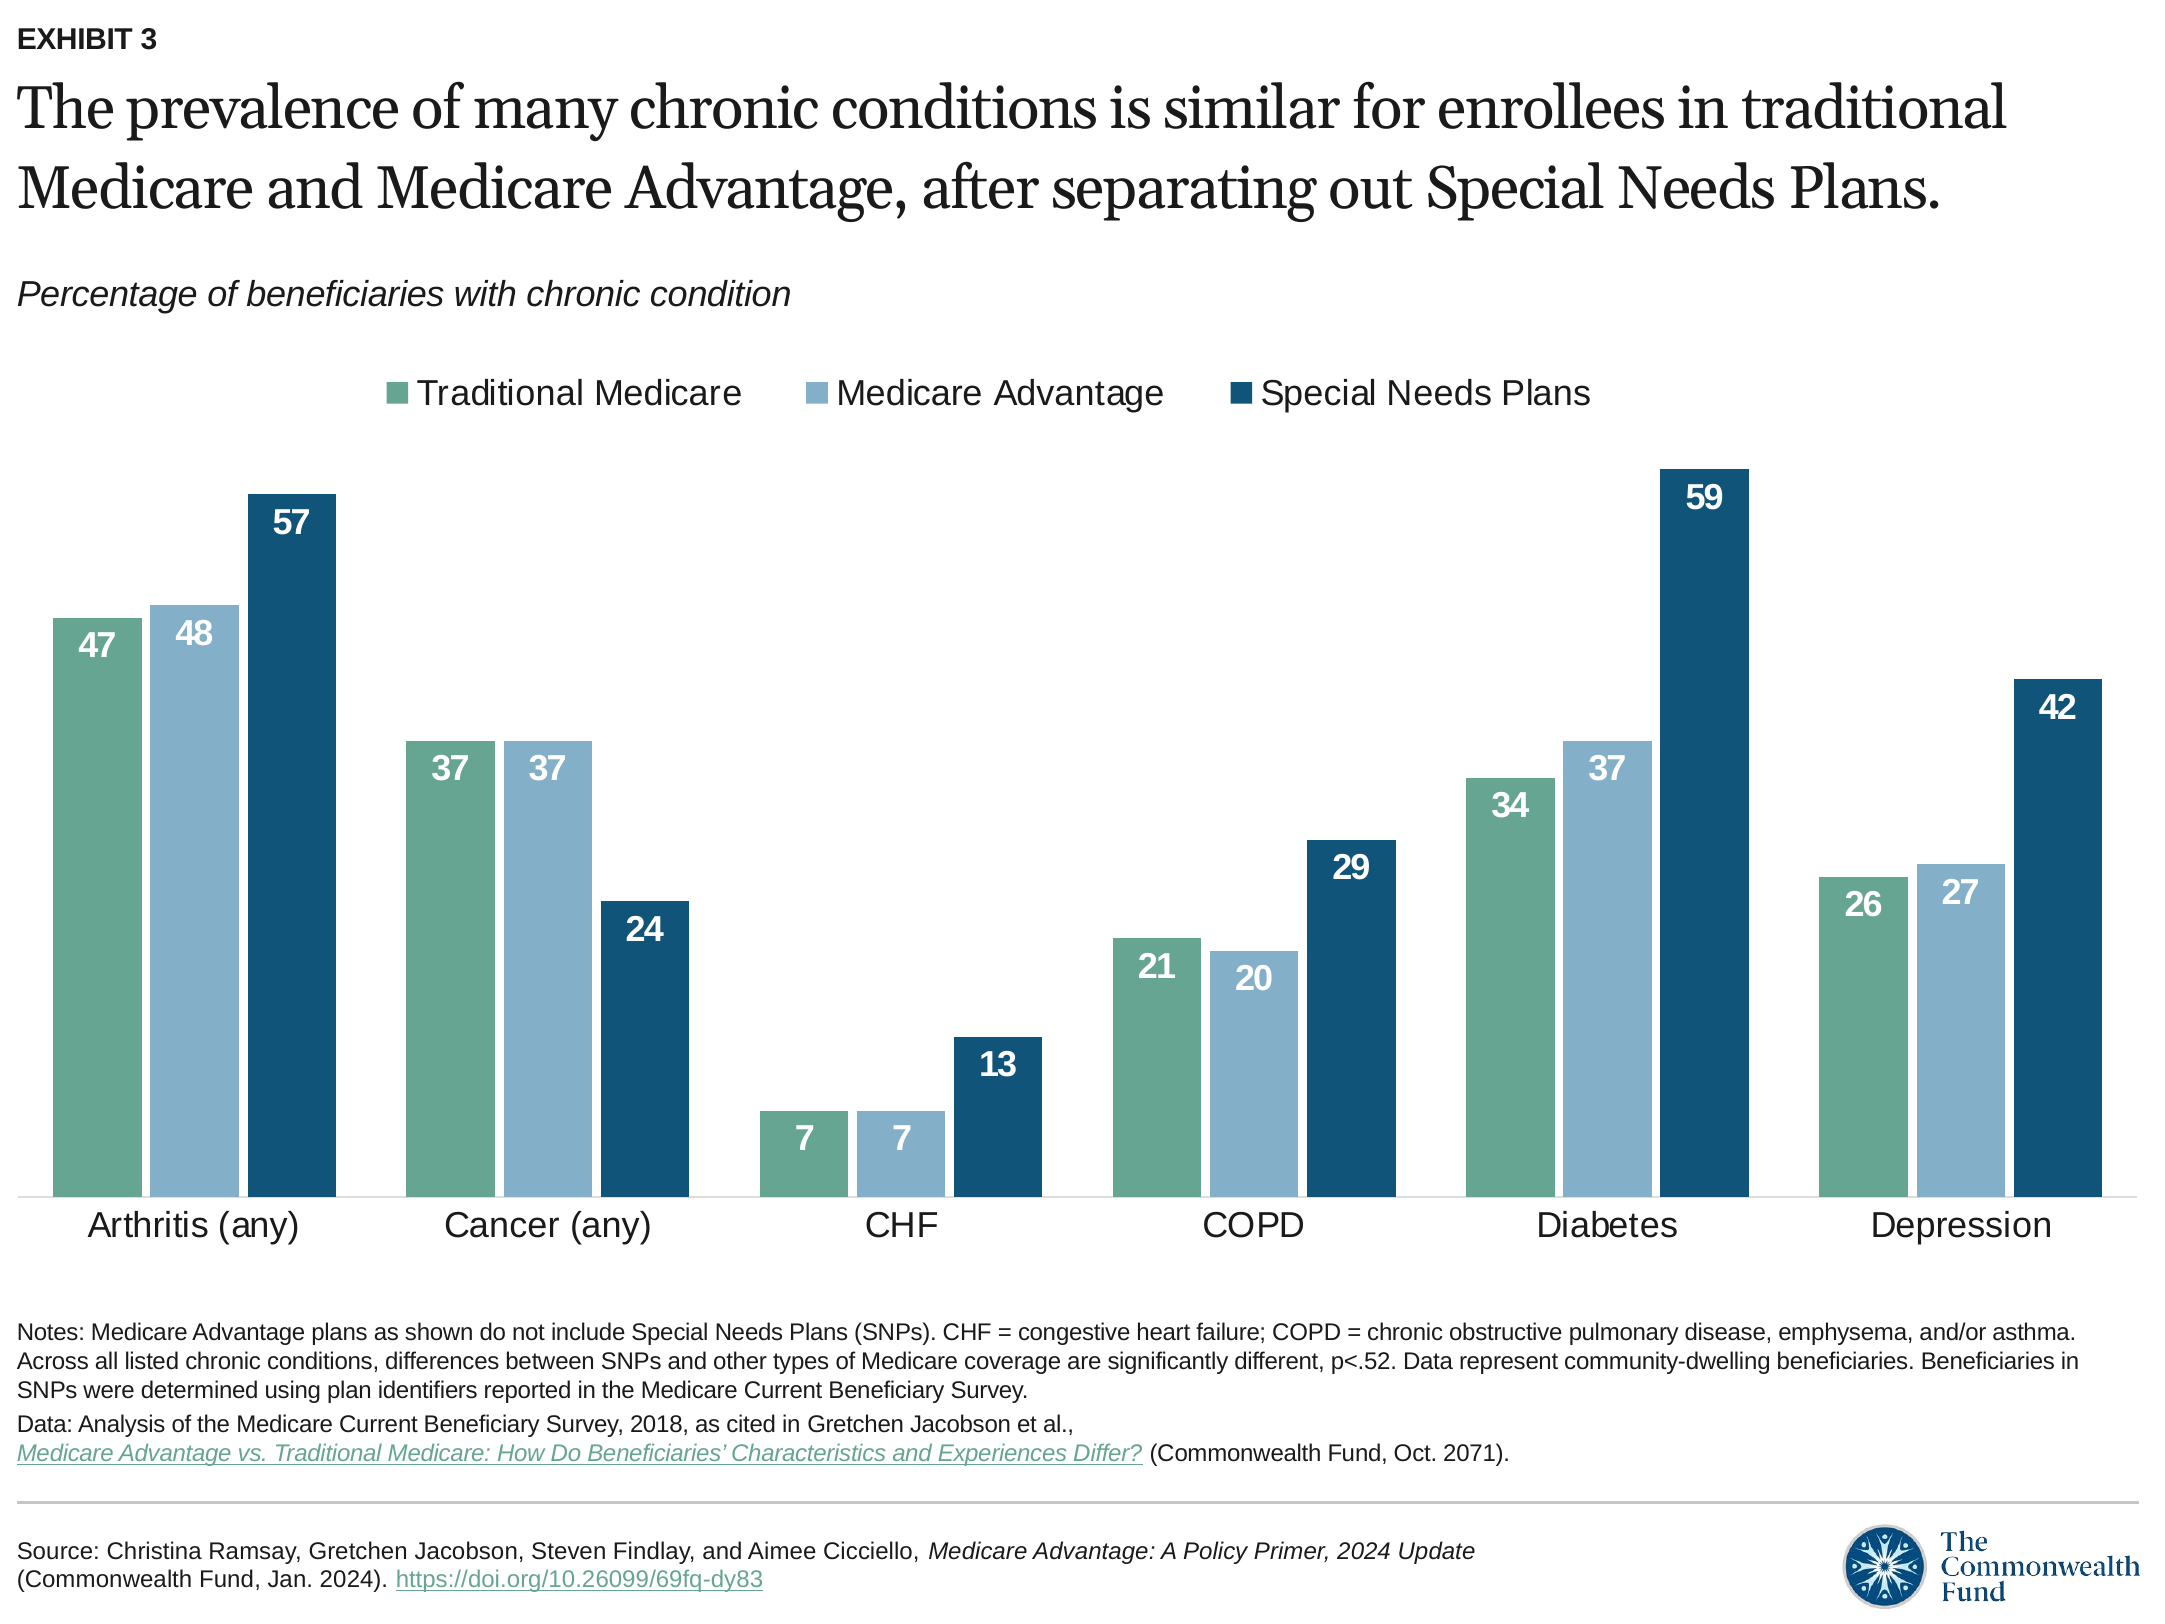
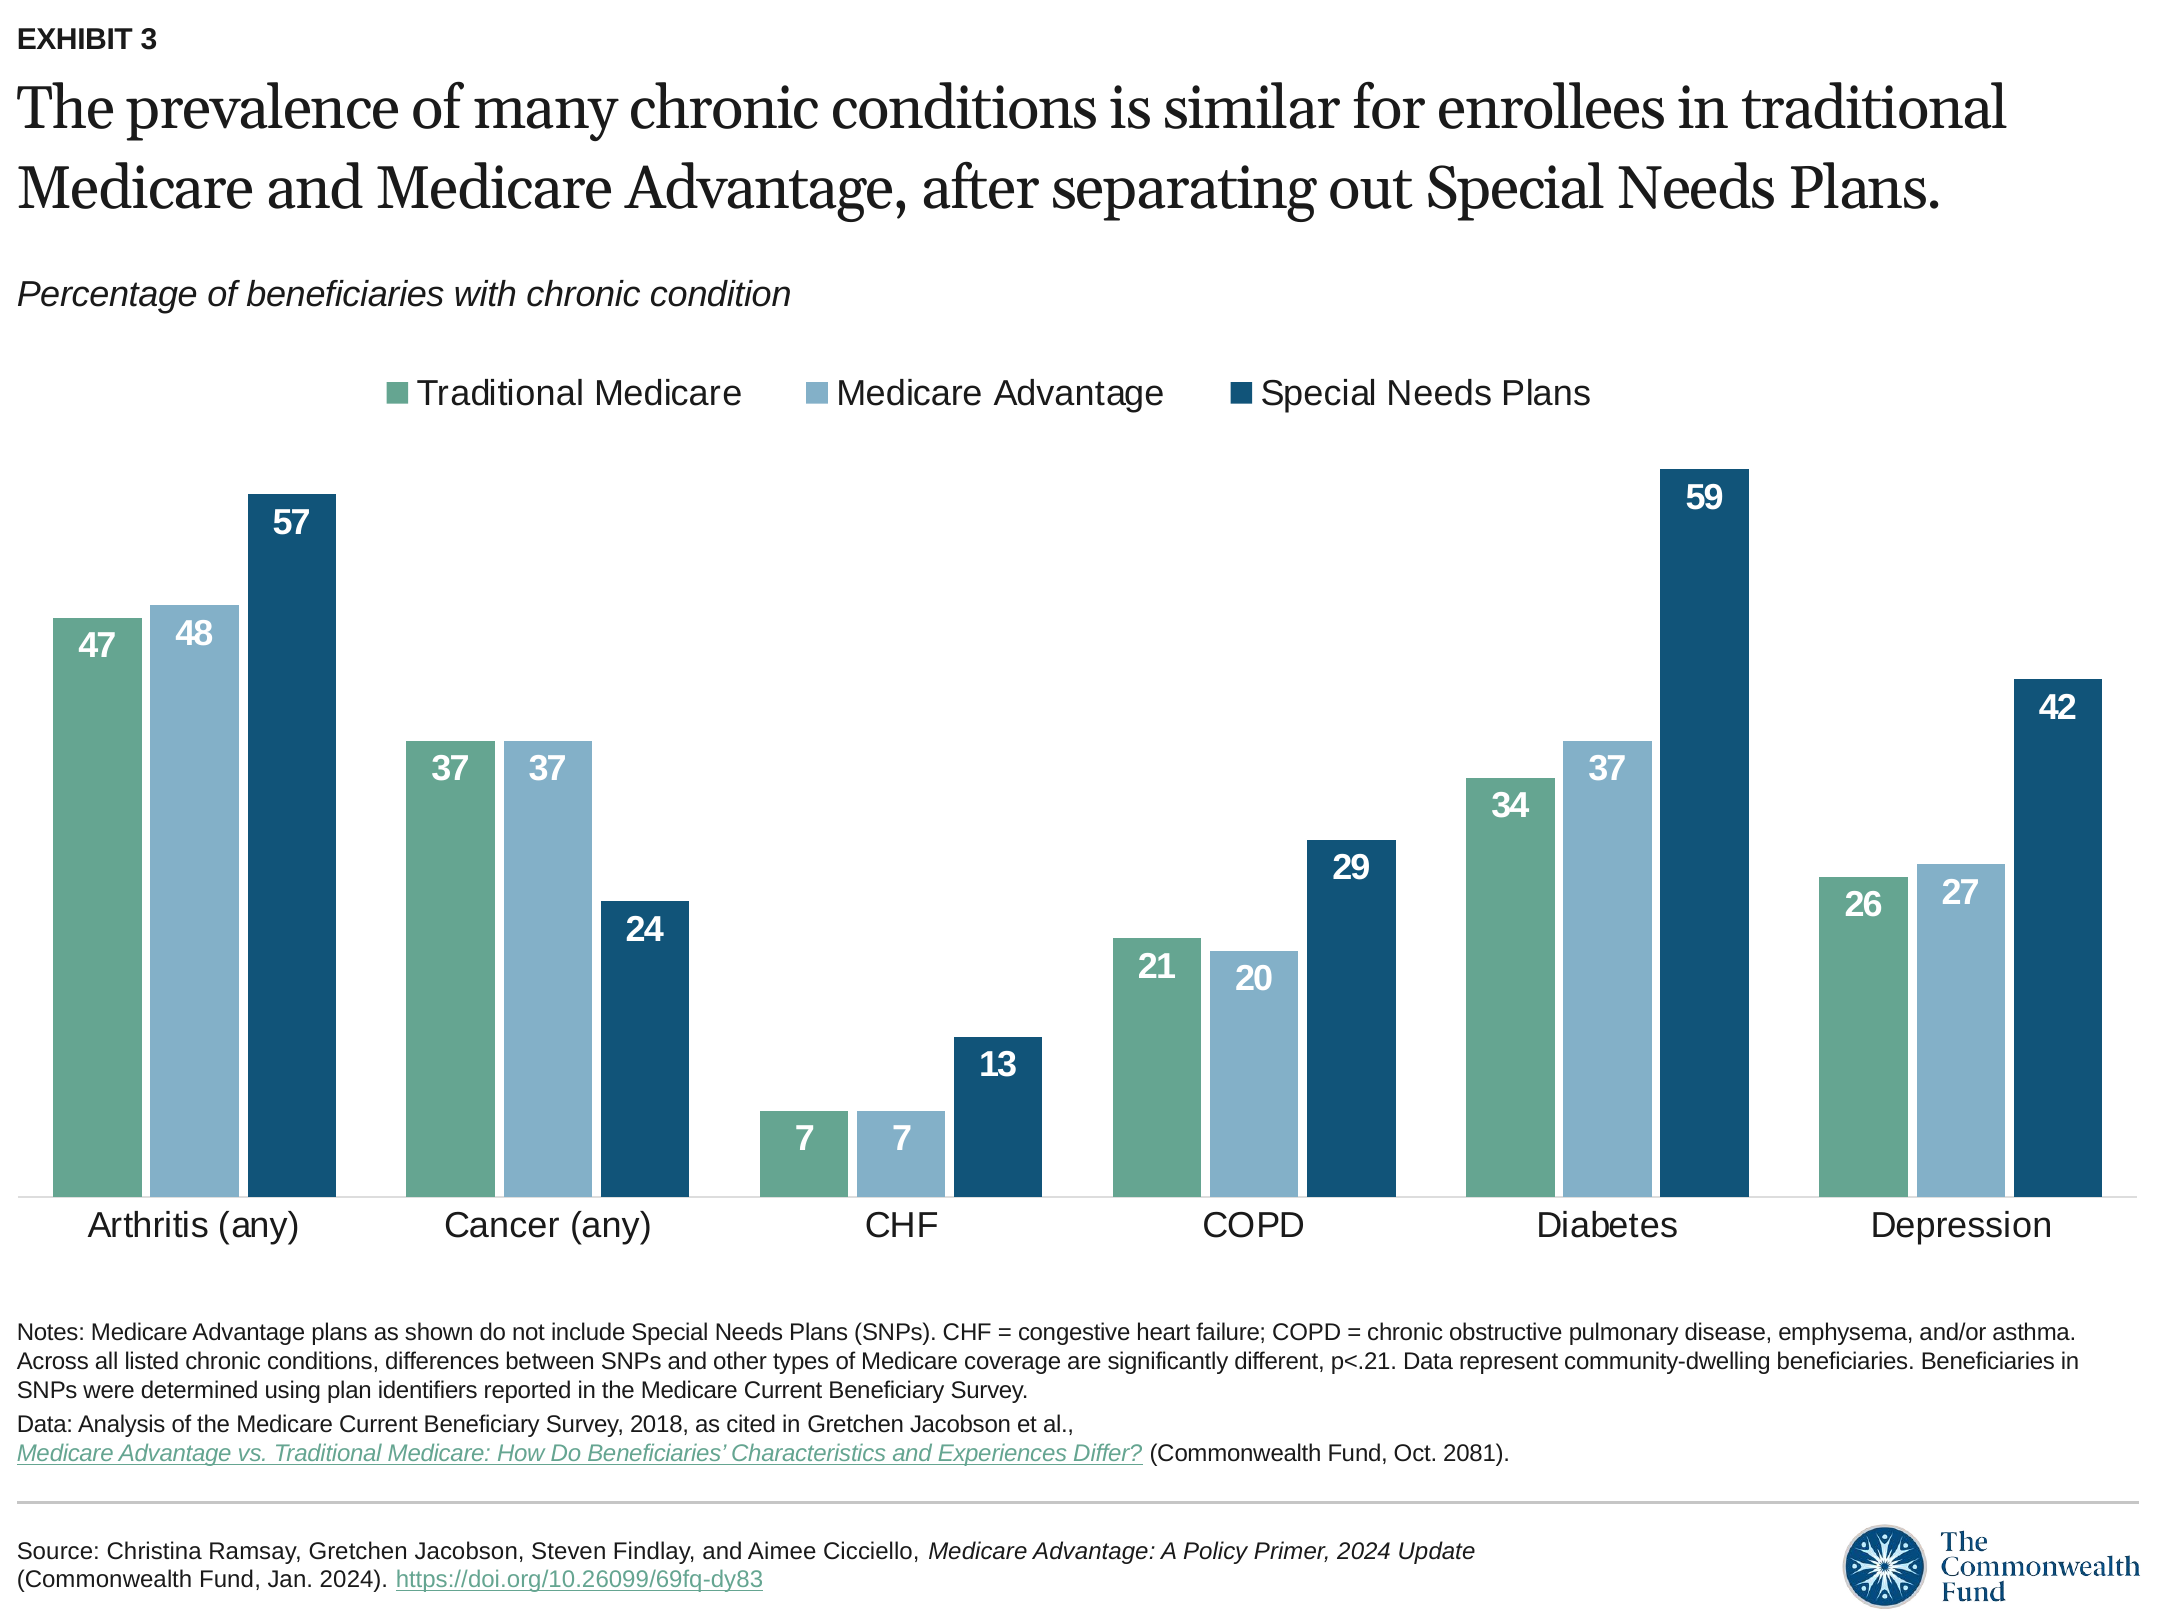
p<.52: p<.52 -> p<.21 (1364, 1361)
2071: 2071 -> 2081 (1477, 1454)
